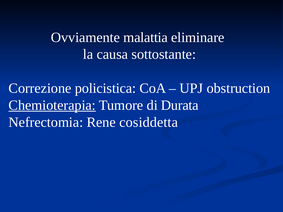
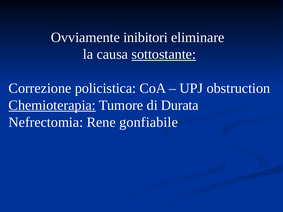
malattia: malattia -> inibitori (146, 37)
sottostante underline: none -> present (164, 54)
cosiddetta: cosiddetta -> gonfiabile (149, 122)
